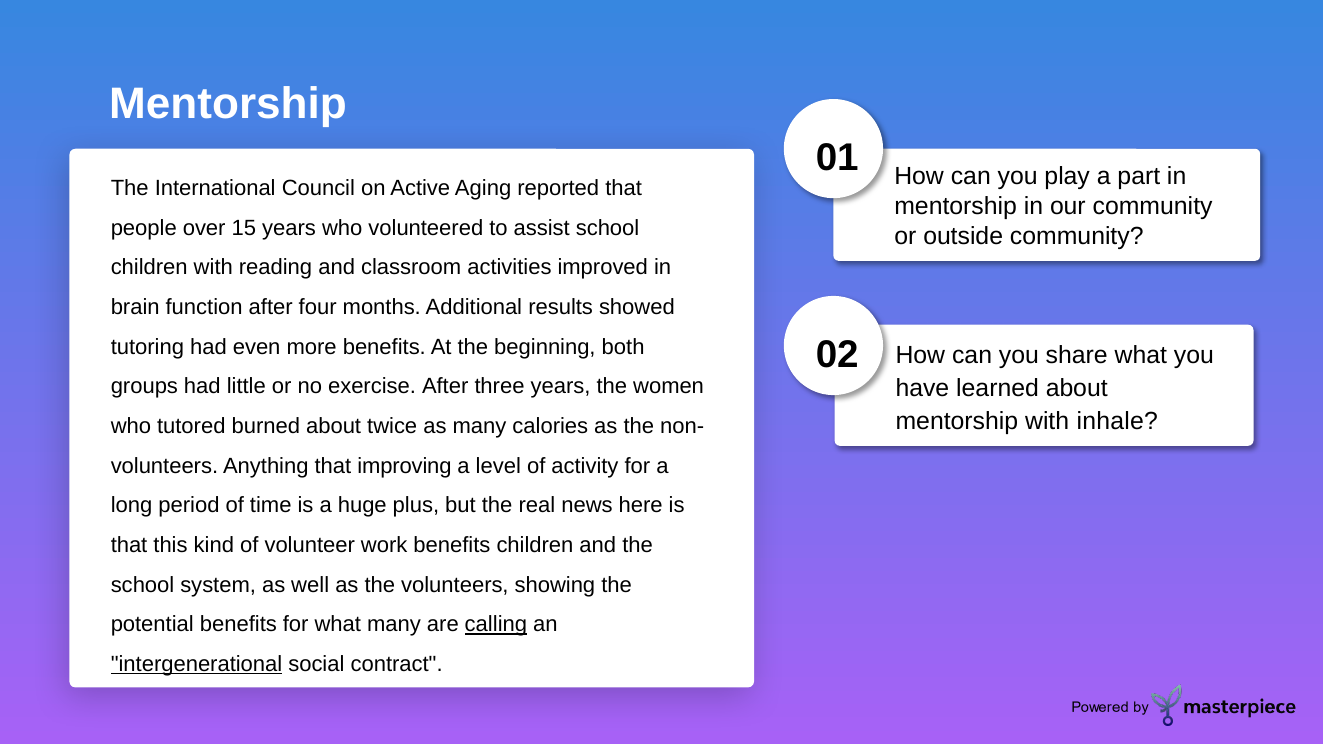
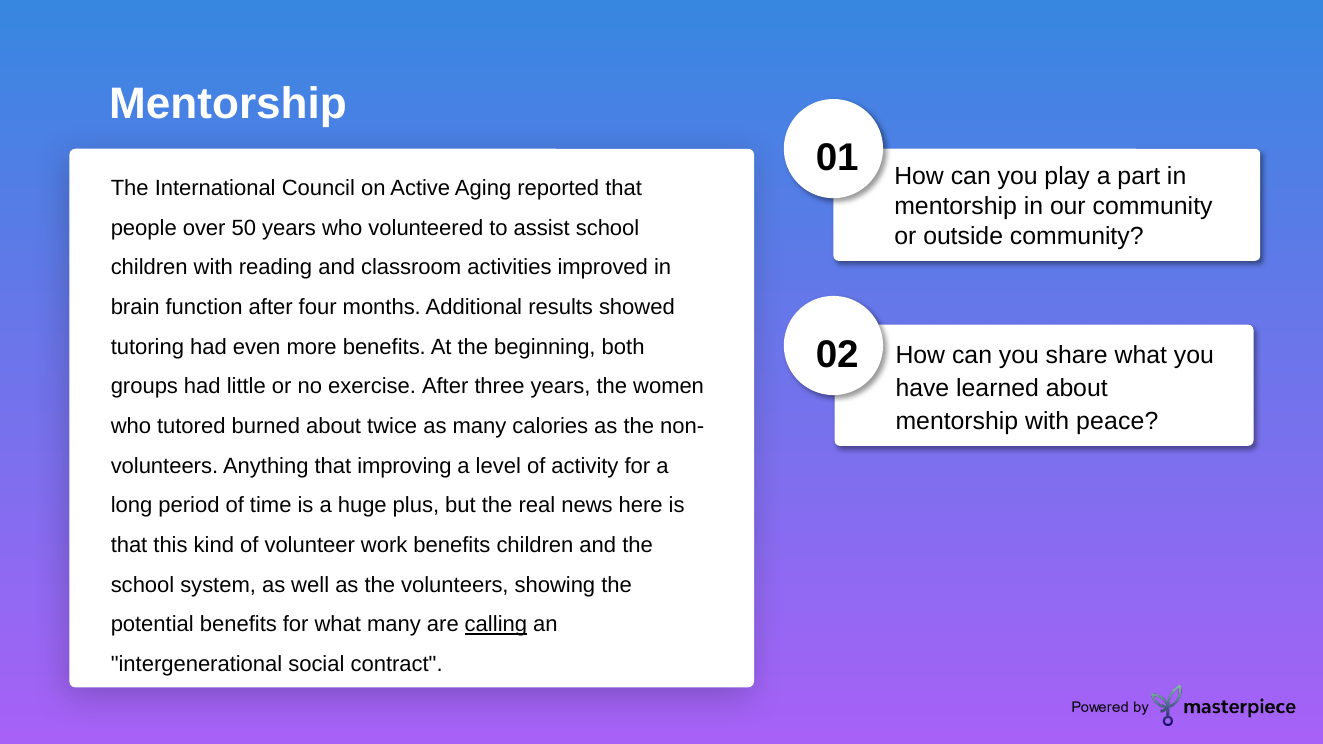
15: 15 -> 50 (244, 228)
inhale: inhale -> peace (1117, 421)
intergenerational underline: present -> none (197, 664)
